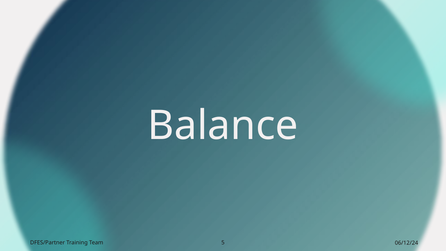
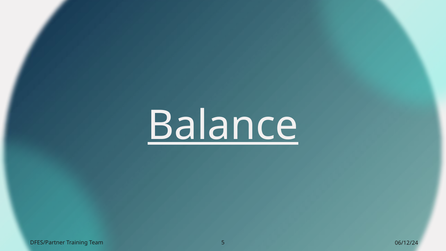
Balance underline: none -> present (223, 126)
